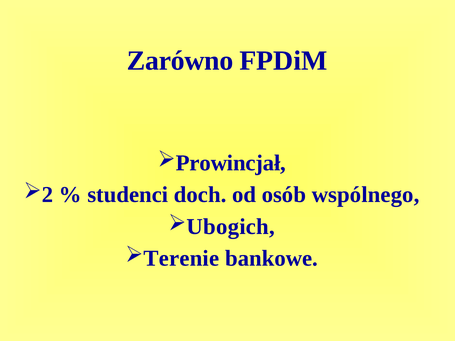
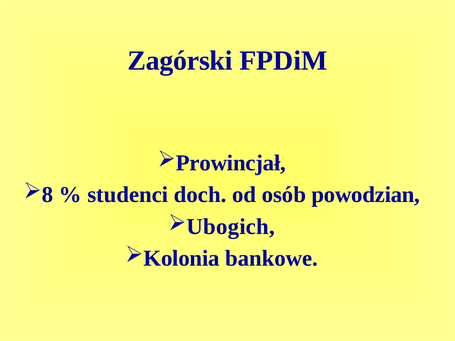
Zarówno: Zarówno -> Zagórski (180, 61)
2: 2 -> 8 (48, 195)
wspólnego: wspólnego -> powodzian (366, 195)
Terenie: Terenie -> Kolonia (182, 259)
